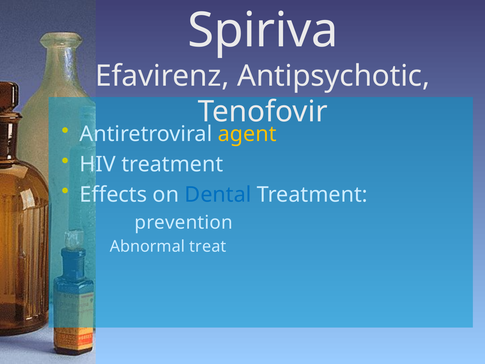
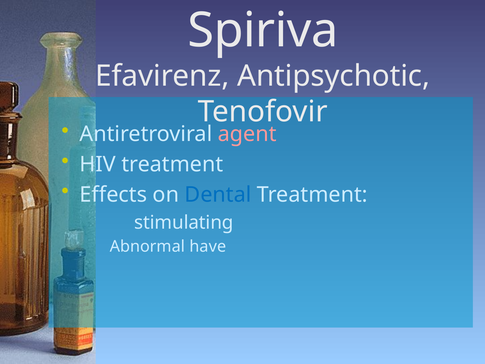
agent colour: yellow -> pink (247, 134)
prevention: prevention -> stimulating (184, 222)
treat: treat -> have (208, 246)
